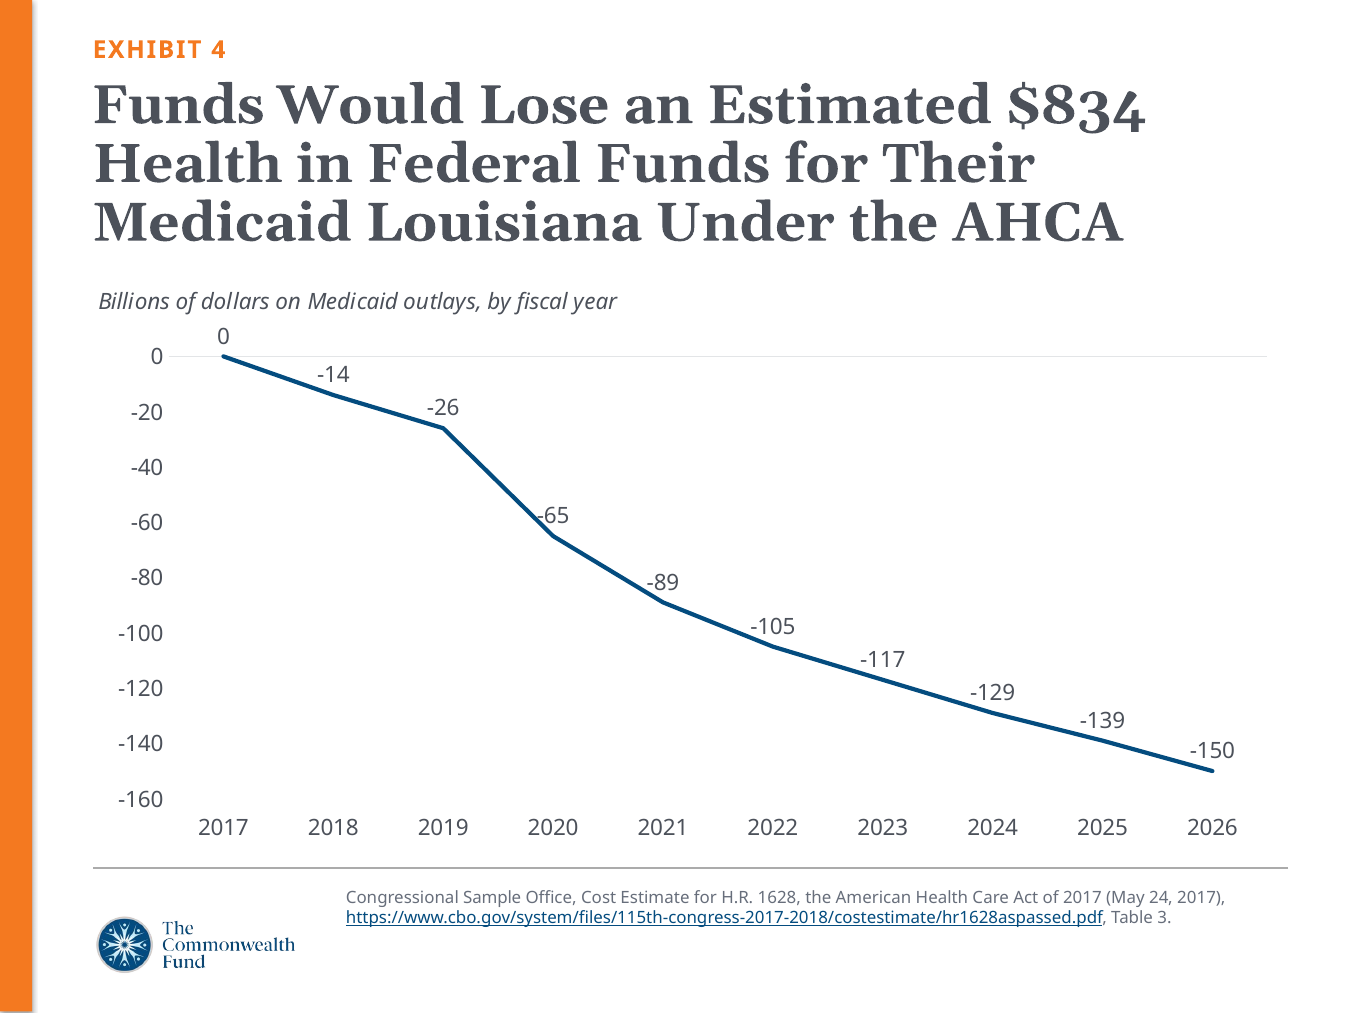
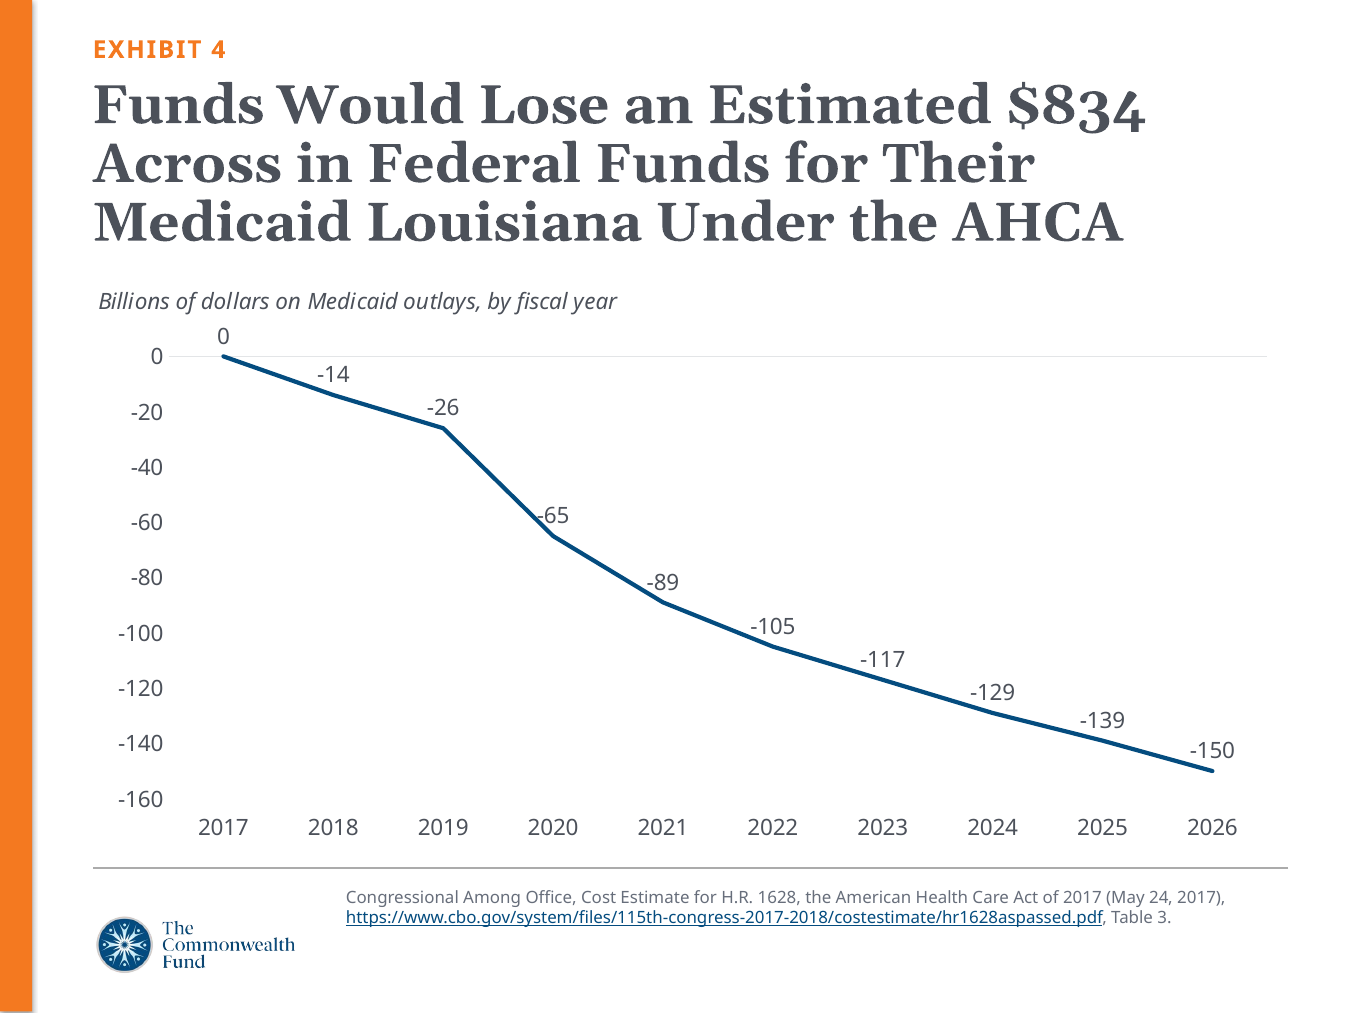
Health: Health -> Across (187, 164)
Sample: Sample -> Among (492, 898)
